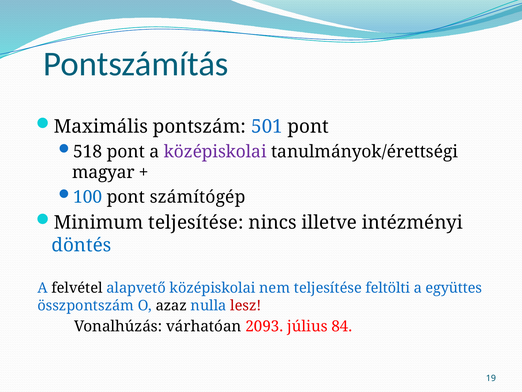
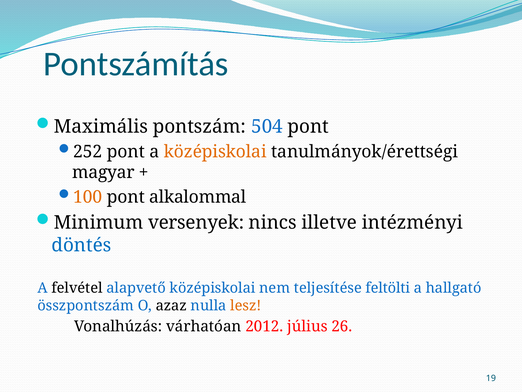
501: 501 -> 504 (267, 126)
518: 518 -> 252 (88, 151)
középiskolai colour: purple -> orange (215, 151)
100 colour: blue -> orange (88, 197)
számítógép: számítógép -> alkalommal (198, 197)
Minimum teljesítése: teljesítése -> versenyek (196, 222)
együttes: együttes -> hallgató (454, 288)
lesz colour: red -> orange (246, 305)
2093: 2093 -> 2012 (264, 326)
84: 84 -> 26 (342, 326)
